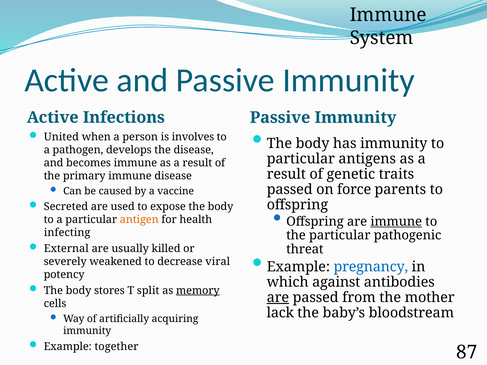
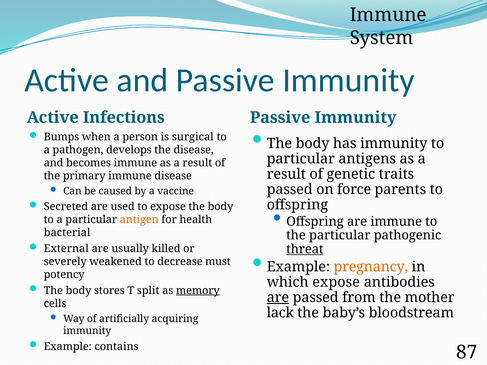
United: United -> Bumps (61, 137)
involves: involves -> surgical (193, 137)
immune underline: present -> none (396, 222)
infecting: infecting -> bacterial (67, 233)
threat underline: none -> present (305, 249)
pregnancy colour: blue -> orange (371, 267)
viral: viral -> must (218, 262)
which against: against -> expose (336, 282)
together: together -> contains (116, 347)
